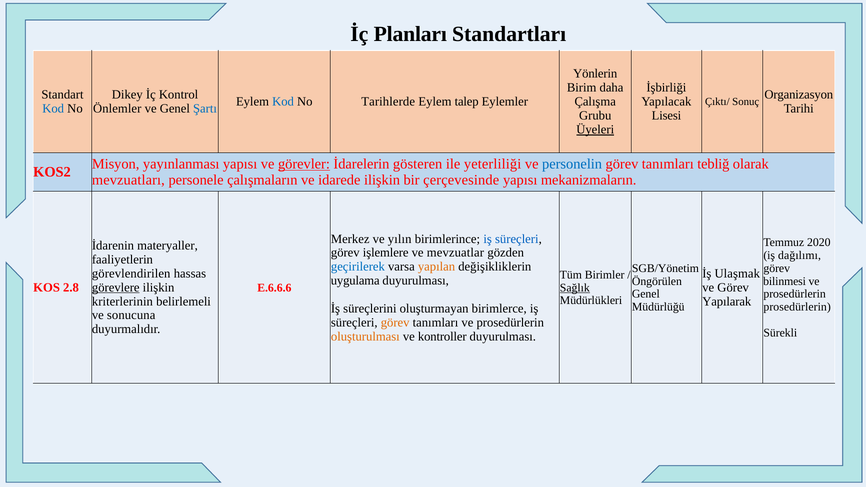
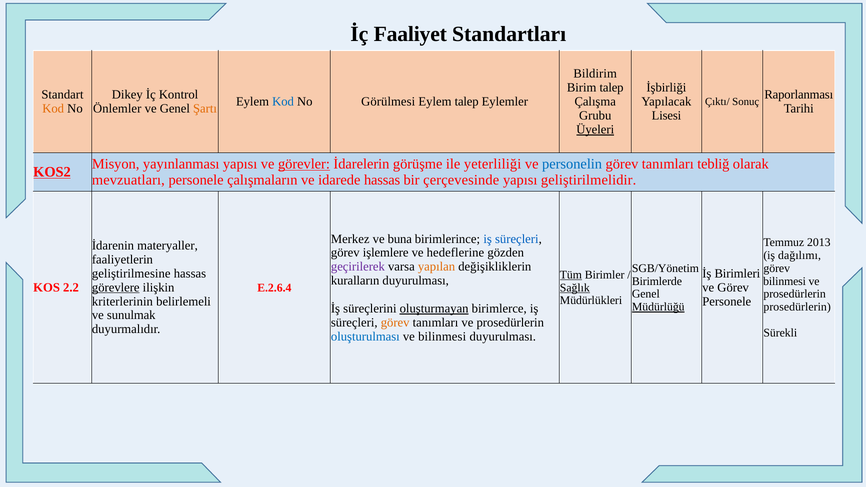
Planları: Planları -> Faaliyet (410, 34)
Yönlerin: Yönlerin -> Bildirim (595, 74)
Birim daha: daha -> talep (612, 88)
Organizasyon: Organizasyon -> Raporlanması (799, 95)
Tarihlerde: Tarihlerde -> Görülmesi (388, 102)
Kod colour: blue -> orange (53, 109)
Şartı colour: blue -> orange (205, 109)
gösteren: gösteren -> görüşme (418, 164)
KOS2 underline: none -> present (52, 172)
idarede ilişkin: ilişkin -> hassas (382, 180)
mekanizmaların: mekanizmaların -> geliştirilmelidir (589, 180)
yılın: yılın -> buna (400, 239)
2020: 2020 -> 2013 (819, 243)
mevzuatlar: mevzuatlar -> hedeflerine (455, 253)
geçirilerek colour: blue -> purple (358, 267)
görevlendirilen: görevlendirilen -> geliştirilmesine (131, 274)
Ulaşmak: Ulaşmak -> Birimleri (737, 274)
Tüm underline: none -> present (571, 275)
uygulama: uygulama -> kuralların (355, 281)
Öngörülen: Öngörülen -> Birimlerde (657, 281)
2.8: 2.8 -> 2.2 (71, 287)
E.6.6.6: E.6.6.6 -> E.2.6.4 (274, 288)
Yapılarak: Yapılarak -> Personele (727, 302)
Müdürlüğü underline: none -> present (658, 307)
oluşturmayan underline: none -> present (434, 309)
sonucuna: sonucuna -> sunulmak (131, 315)
oluşturulması colour: orange -> blue (365, 337)
ve kontroller: kontroller -> bilinmesi (442, 337)
